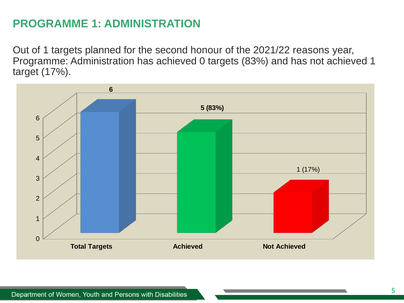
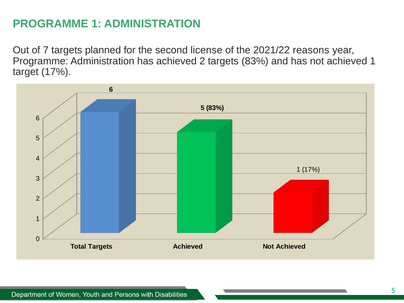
of 1: 1 -> 7 (46, 50)
honour: honour -> license (206, 50)
has achieved 0: 0 -> 2 (202, 61)
